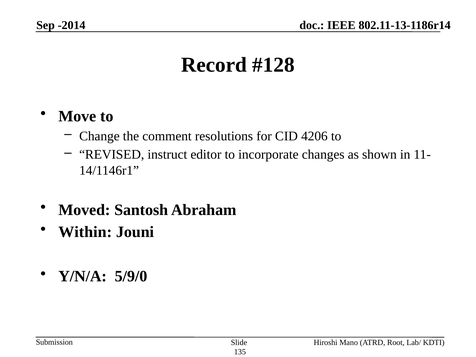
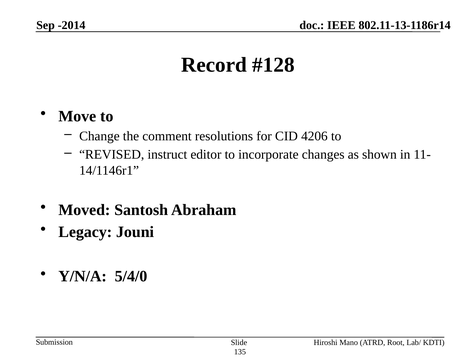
Within: Within -> Legacy (85, 232)
5/9/0: 5/9/0 -> 5/4/0 (131, 276)
